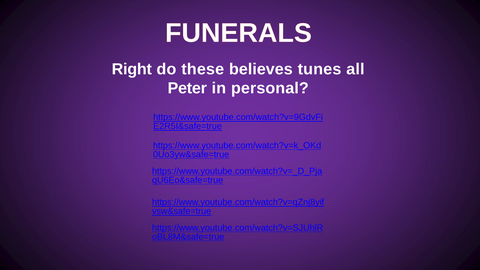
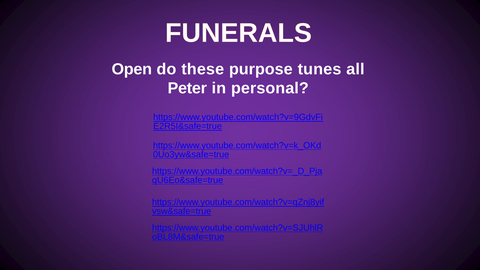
Right: Right -> Open (132, 69)
believes: believes -> purpose (261, 69)
